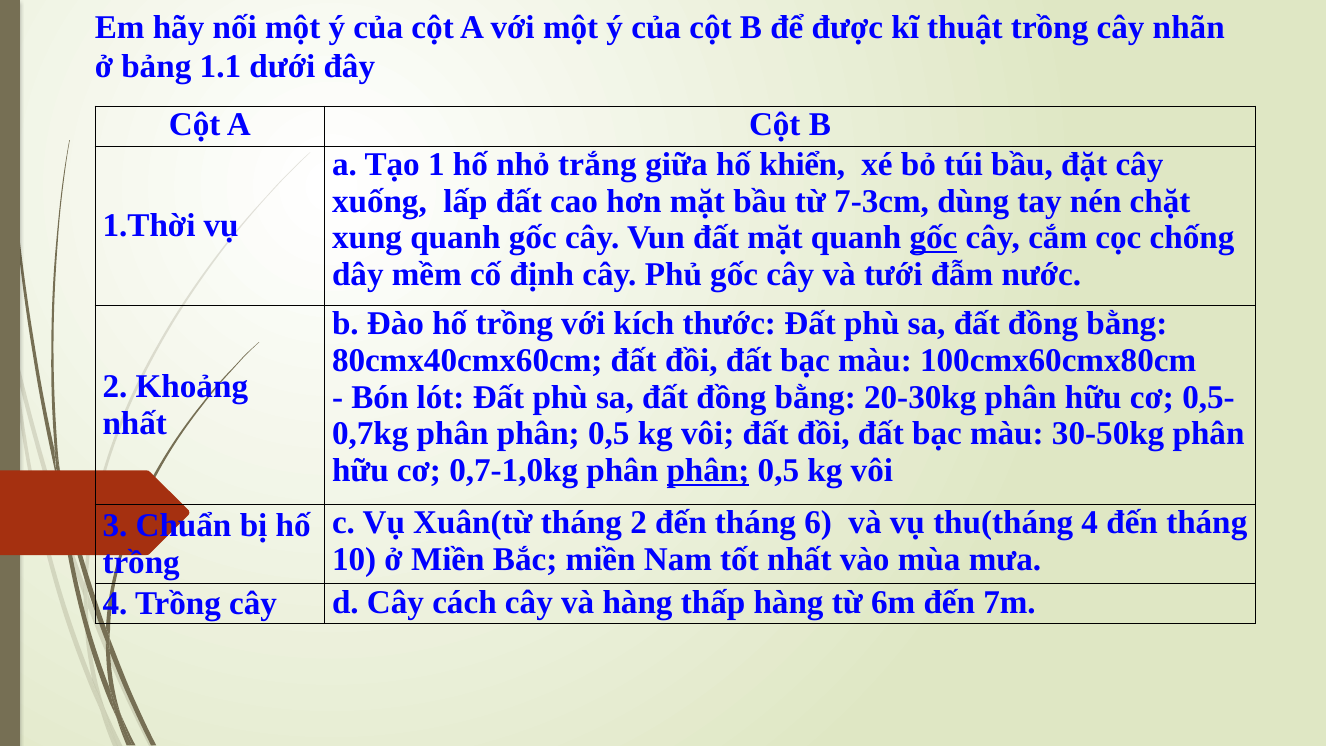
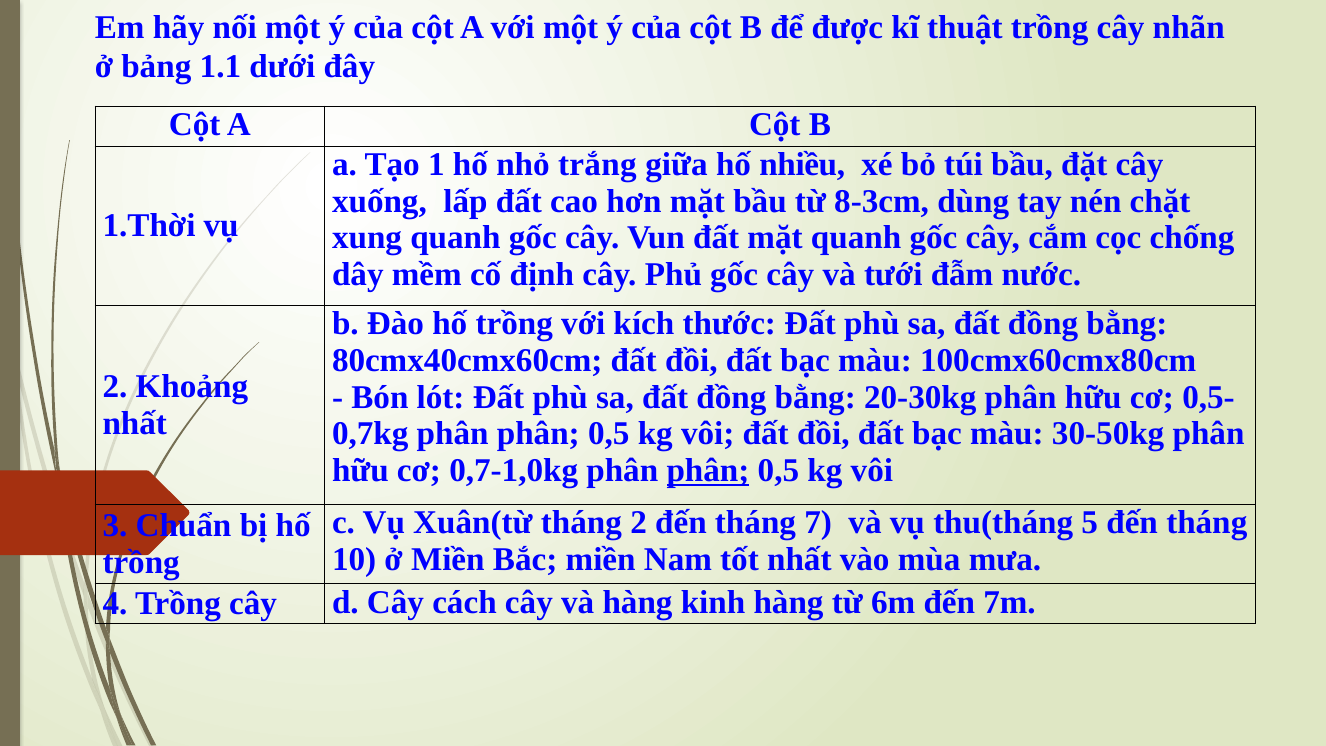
khiển: khiển -> nhiều (802, 165)
7-3cm: 7-3cm -> 8-3cm (882, 201)
gốc underline: present -> none (933, 238)
6: 6 -> 7 (818, 523)
thu(tháng 4: 4 -> 5 (1090, 523)
thấp: thấp -> kinh (713, 602)
